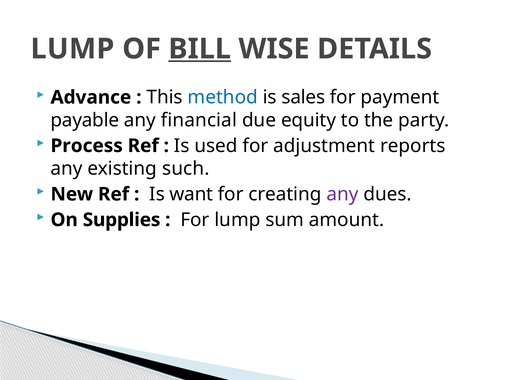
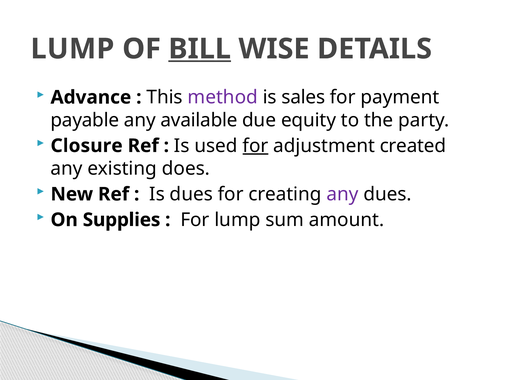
method colour: blue -> purple (223, 97)
financial: financial -> available (199, 120)
Process: Process -> Closure (87, 146)
for underline: none -> present (255, 146)
reports: reports -> created (413, 146)
such: such -> does (186, 168)
Is want: want -> dues (191, 194)
